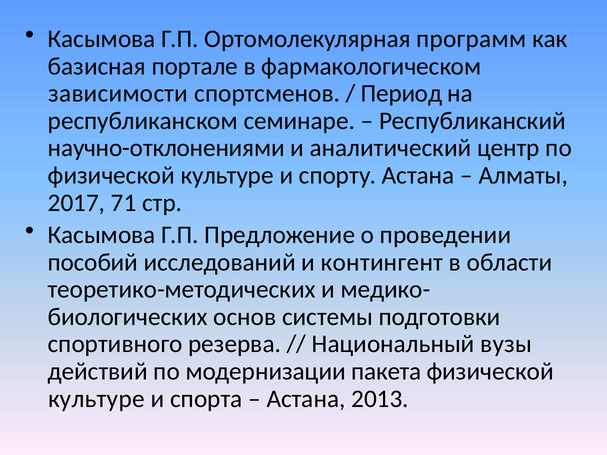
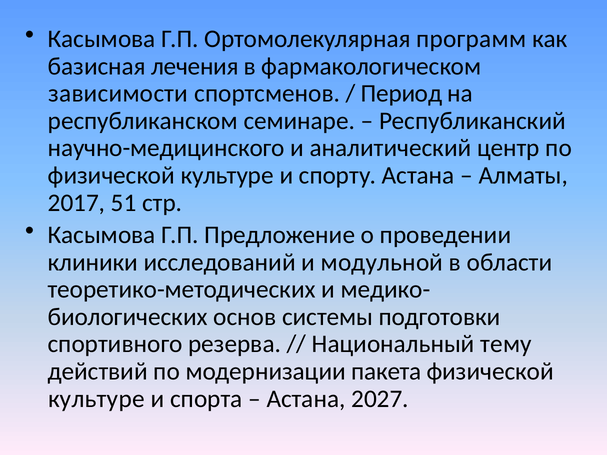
портале: портале -> лечения (195, 66)
научно-отклонениями: научно-отклонениями -> научно-медицинского (166, 148)
71: 71 -> 51 (124, 203)
пособий: пособий -> клиники (93, 262)
контингент: контингент -> модульной (382, 262)
вузы: вузы -> тему (506, 344)
2013: 2013 -> 2027 (380, 399)
